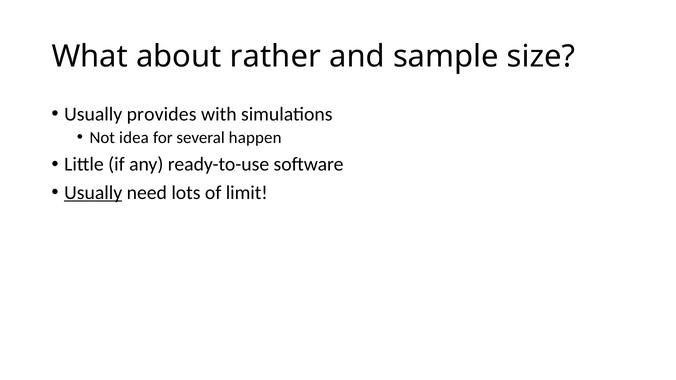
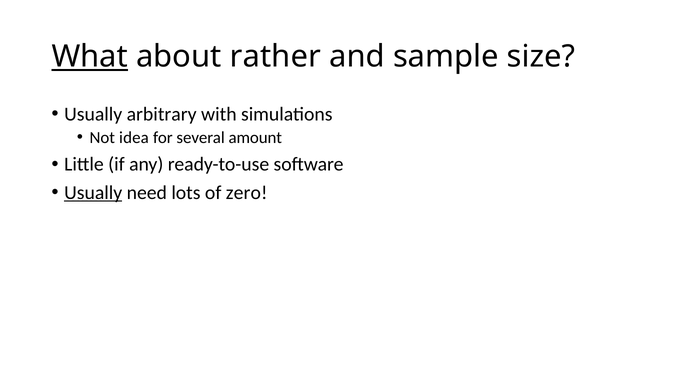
What underline: none -> present (90, 57)
provides: provides -> arbitrary (162, 114)
happen: happen -> amount (255, 138)
limit: limit -> zero (247, 193)
